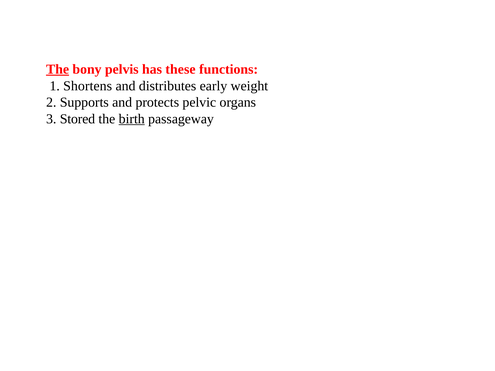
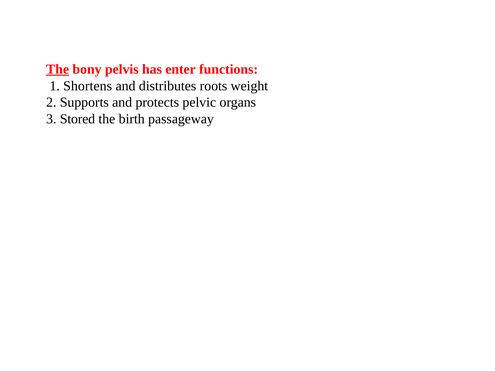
these: these -> enter (181, 69)
early: early -> roots (213, 86)
birth underline: present -> none (132, 119)
